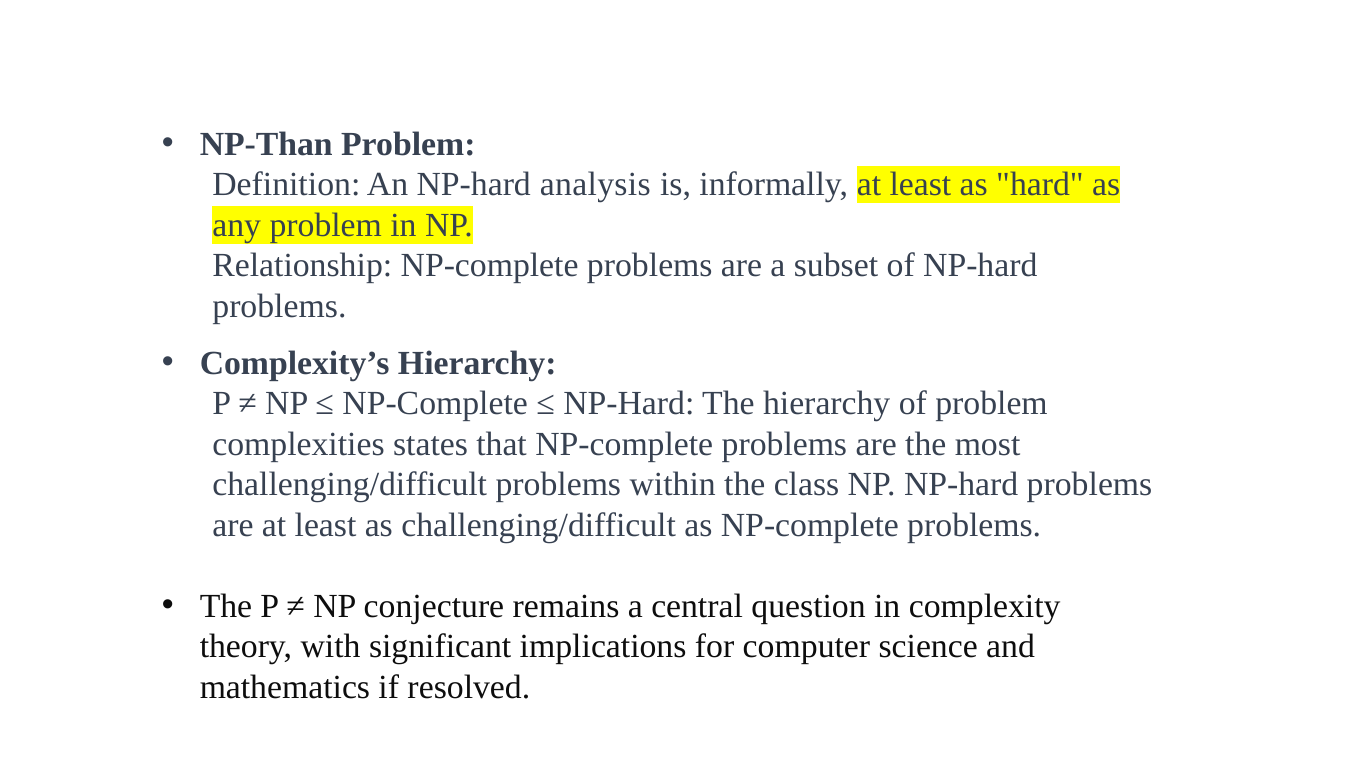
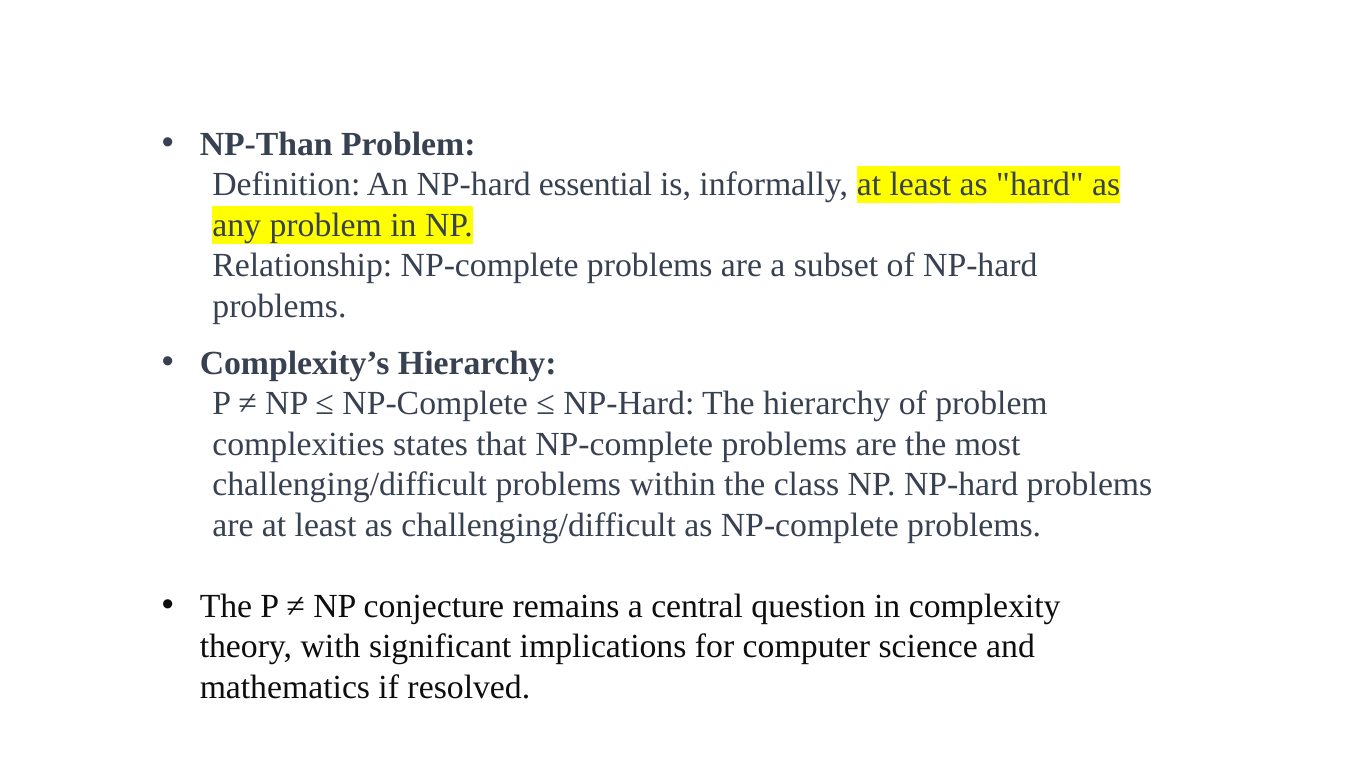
analysis: analysis -> essential (596, 185)
